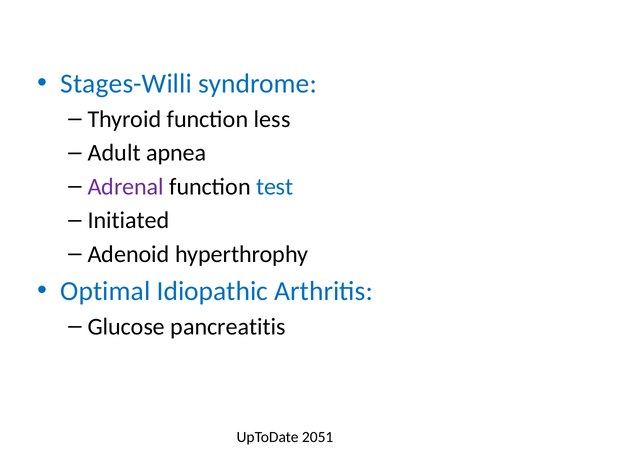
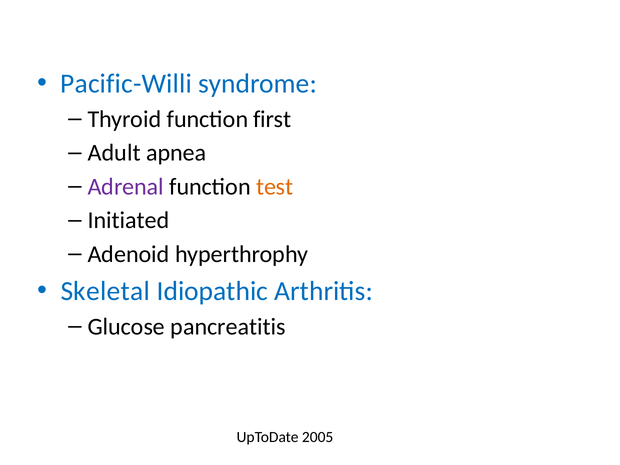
Stages-Willi: Stages-Willi -> Pacific-Willi (126, 84)
less: less -> first (272, 119)
test colour: blue -> orange (275, 187)
Optimal: Optimal -> Skeletal (105, 291)
2051: 2051 -> 2005 (318, 437)
